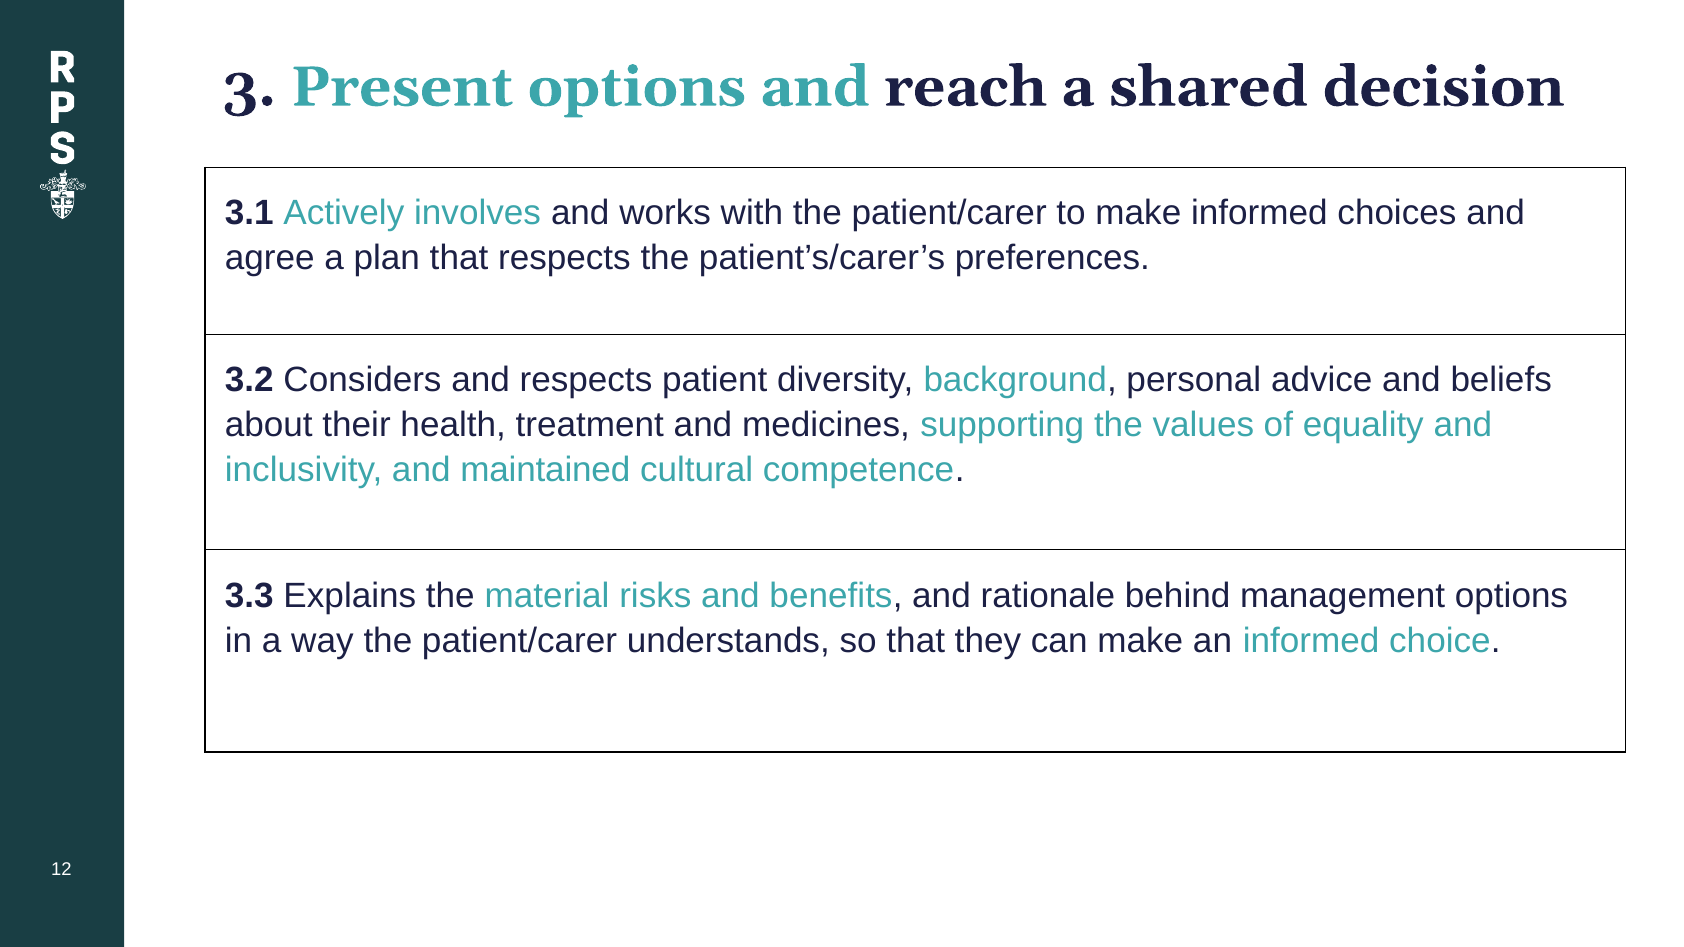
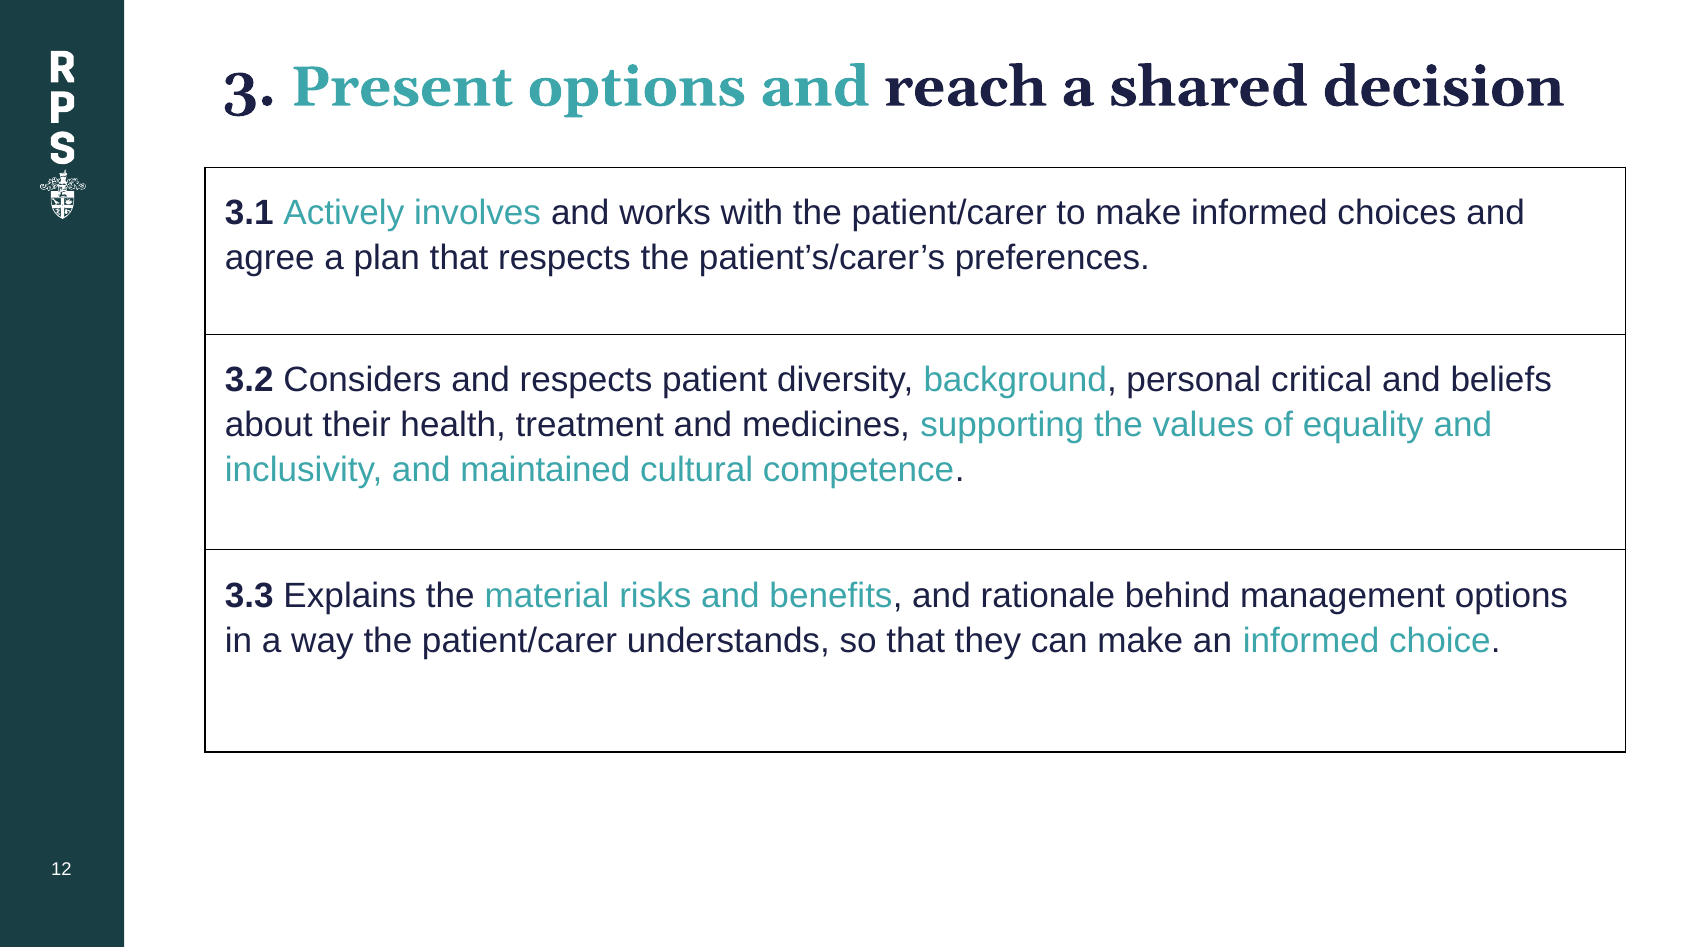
advice: advice -> critical (1322, 380)
